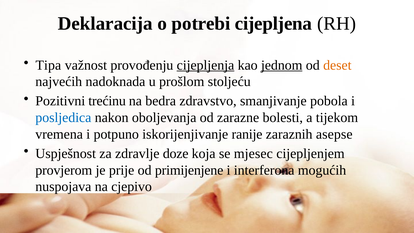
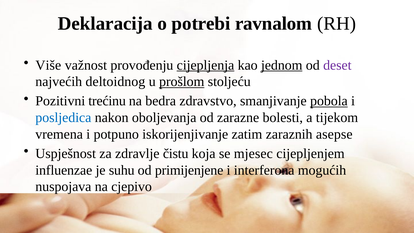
cijepljena: cijepljena -> ravnalom (274, 24)
Tipa: Tipa -> Više (48, 65)
deset colour: orange -> purple (337, 65)
nadoknada: nadoknada -> deltoidnog (115, 82)
prošlom underline: none -> present (182, 82)
pobola underline: none -> present (329, 101)
ranije: ranije -> zatim (247, 134)
doze: doze -> čistu (176, 153)
provjerom: provjerom -> influenzae (64, 170)
prije: prije -> suhu (122, 170)
